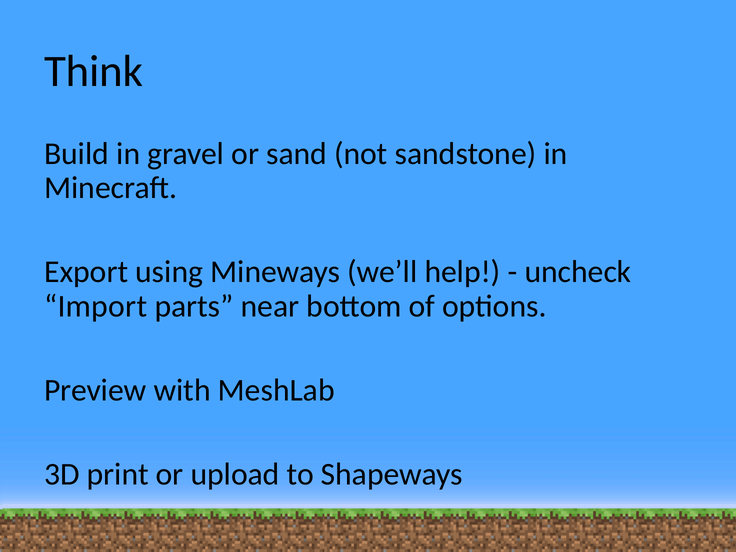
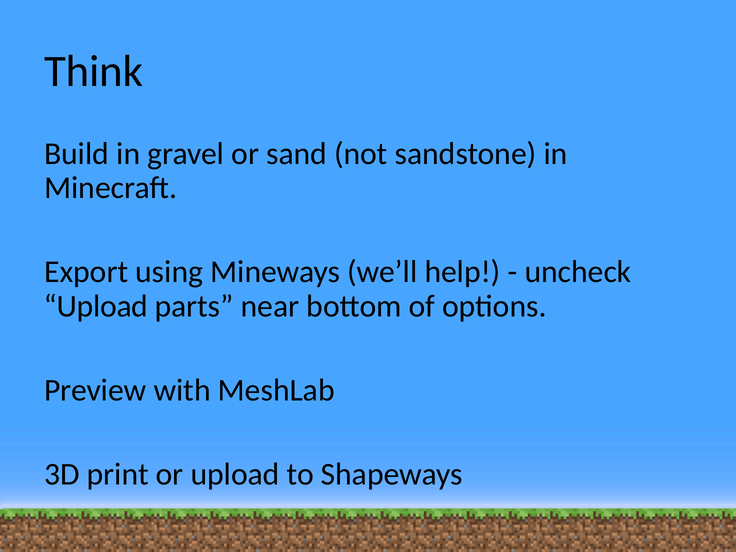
Import: Import -> Upload (96, 306)
